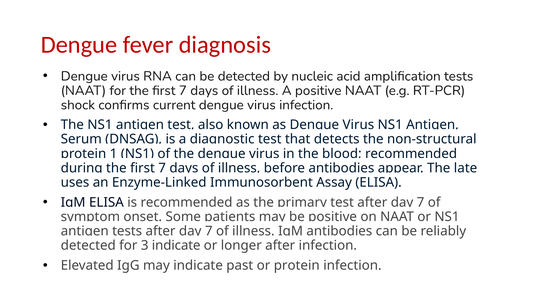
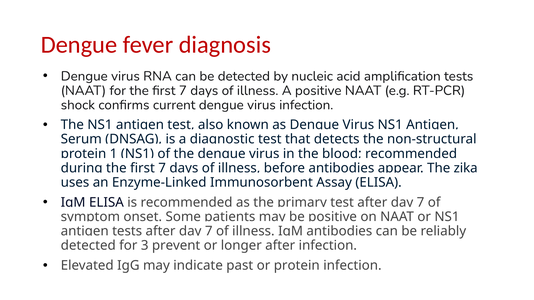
late: late -> zika (466, 168)
3 indicate: indicate -> prevent (176, 246)
